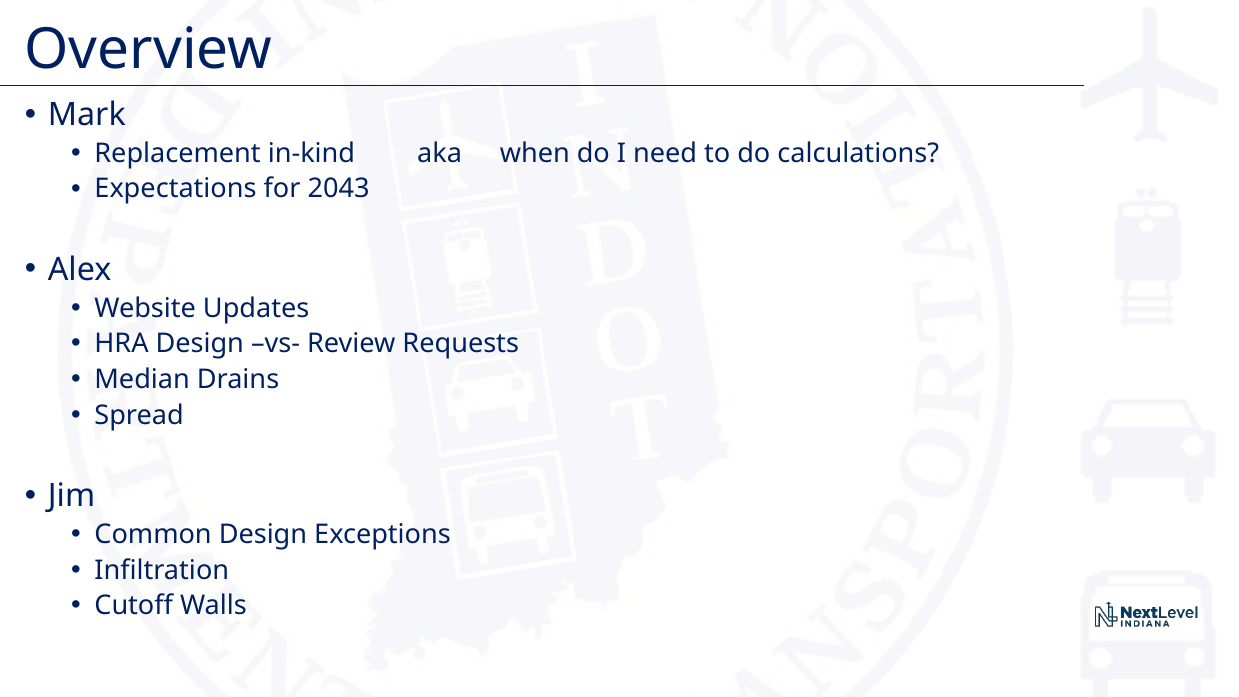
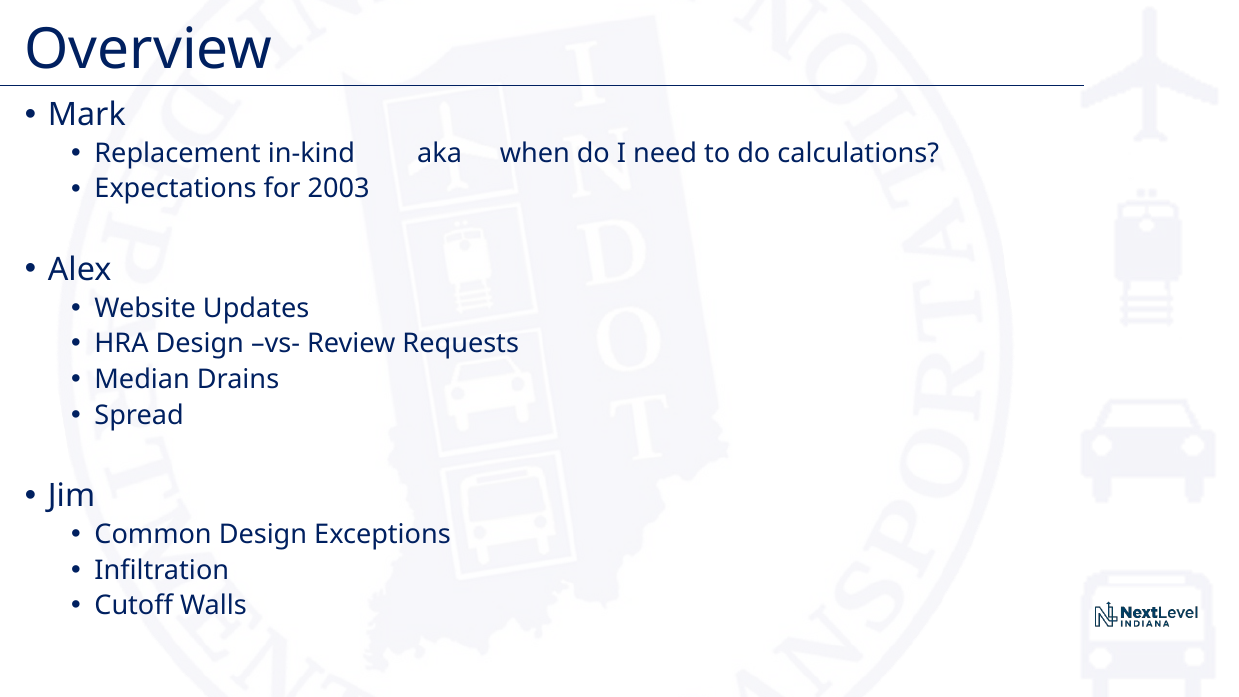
2043: 2043 -> 2003 (339, 189)
